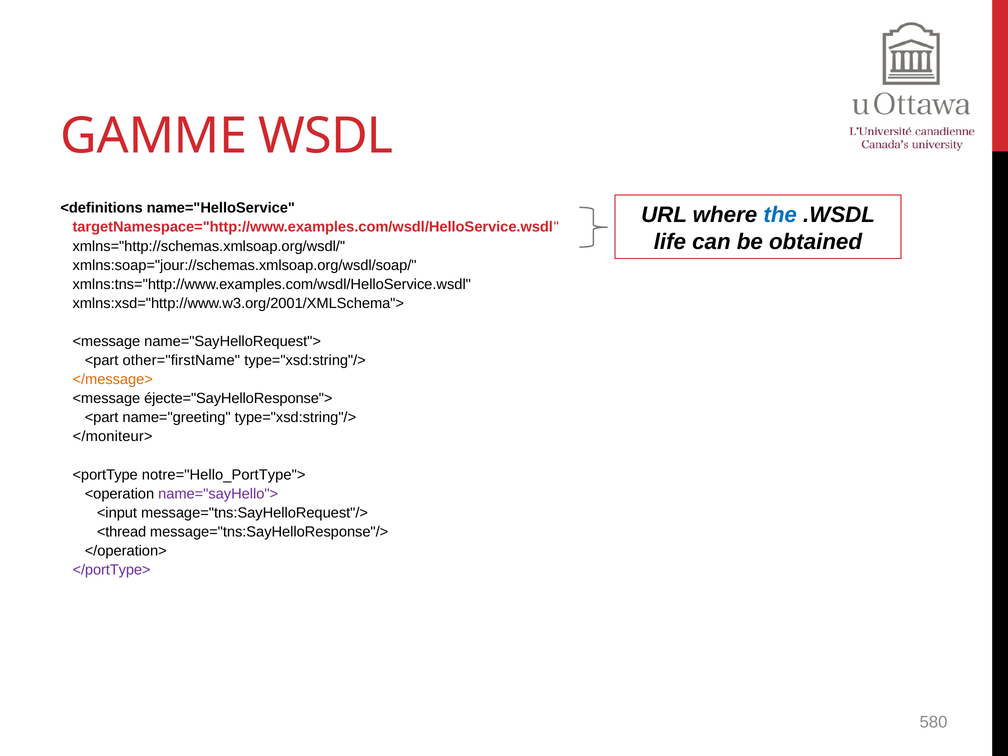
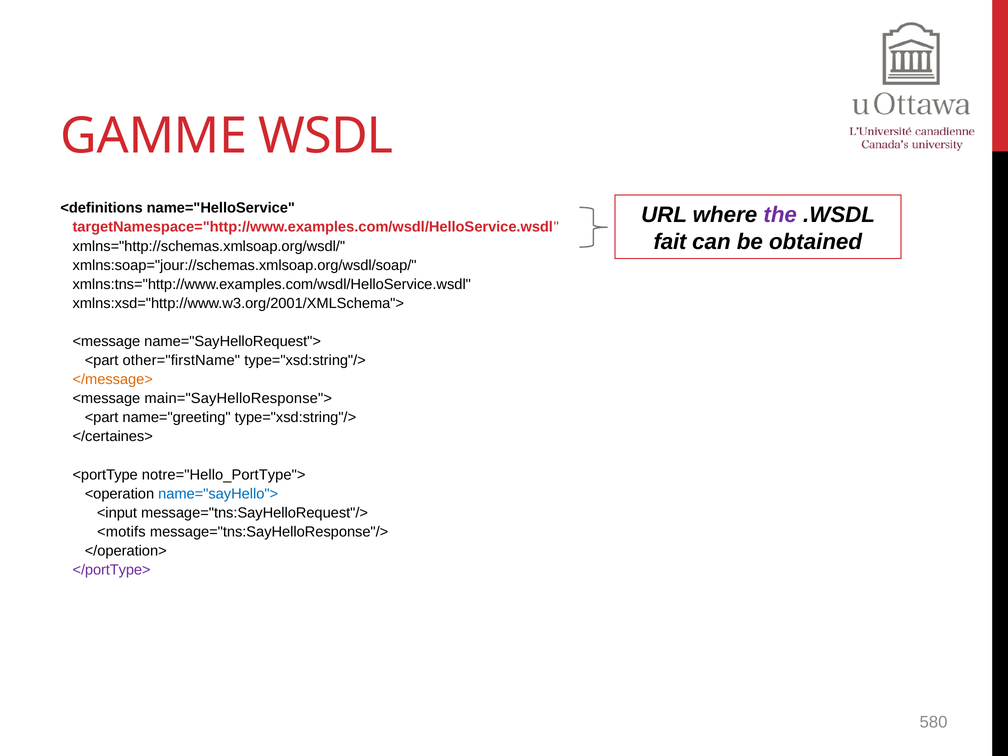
the colour: blue -> purple (780, 215)
life: life -> fait (670, 242)
éjecte="SayHelloResponse">: éjecte="SayHelloResponse"> -> main="SayHelloResponse"> (238, 399)
</moniteur>: </moniteur> -> </certaines> (113, 437)
name="sayHello"> colour: purple -> blue (218, 494)
<thread: <thread -> <motifs (121, 532)
